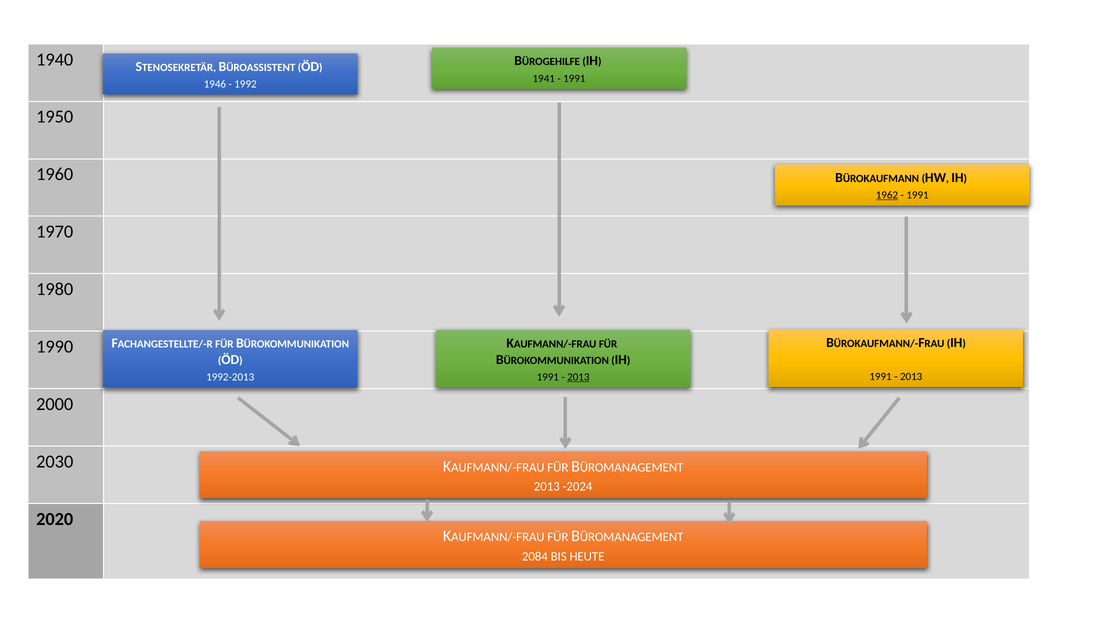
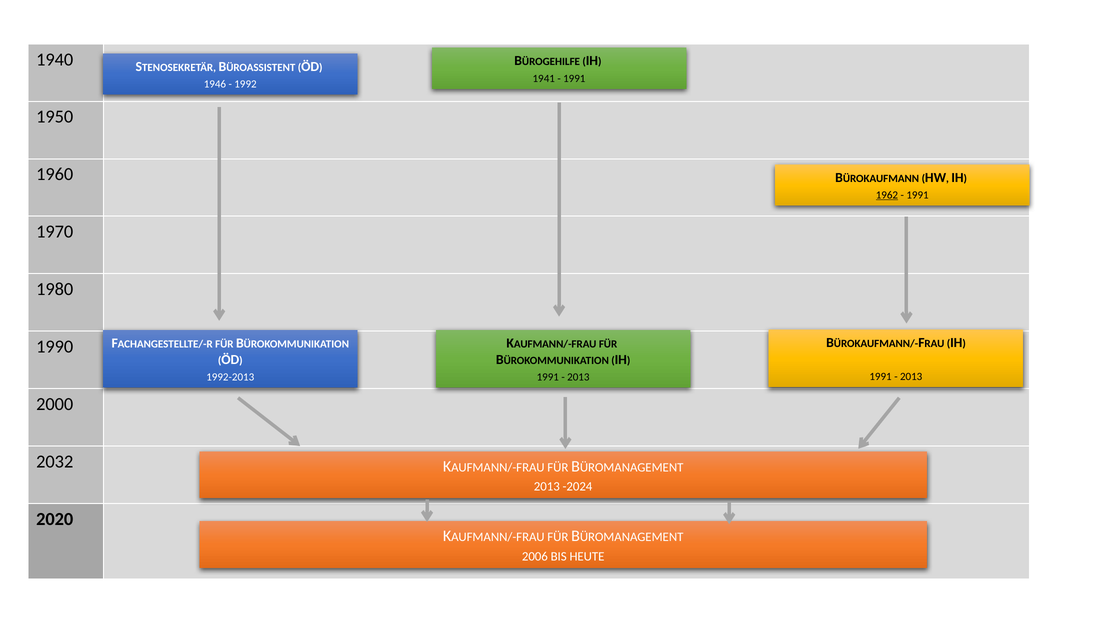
2013 underline: present -> none (578, 377)
2030: 2030 -> 2032 (55, 461)
2084: 2084 -> 2006 (535, 556)
